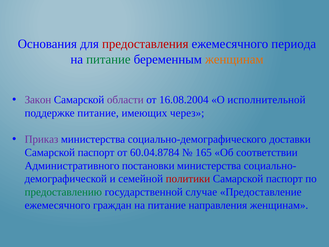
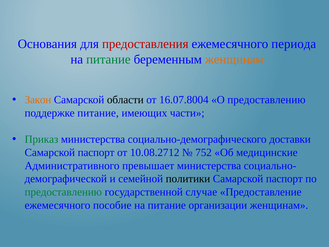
Закон colour: purple -> orange (38, 100)
области colour: purple -> black (125, 100)
16.08.2004: 16.08.2004 -> 16.07.8004 (184, 100)
О исполнительной: исполнительной -> предоставлению (266, 100)
через: через -> части (187, 113)
Приказ colour: purple -> green (41, 139)
60.04.8784: 60.04.8784 -> 10.08.2712 (155, 152)
165: 165 -> 752 (204, 152)
соответствии: соответствии -> медицинские (267, 152)
постановки: постановки -> превышает (148, 166)
политики colour: red -> black (188, 179)
граждан: граждан -> пособие (112, 205)
направления: направления -> организации (218, 205)
